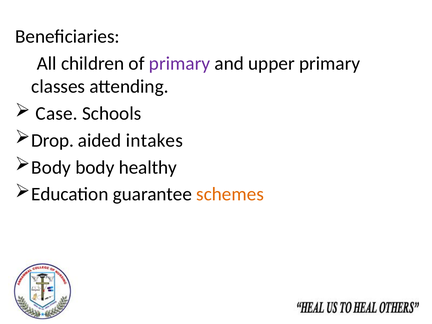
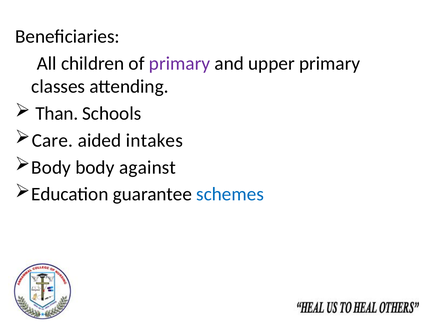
Case: Case -> Than (57, 114)
Drop: Drop -> Care (52, 140)
healthy: healthy -> against (148, 167)
schemes colour: orange -> blue (230, 194)
